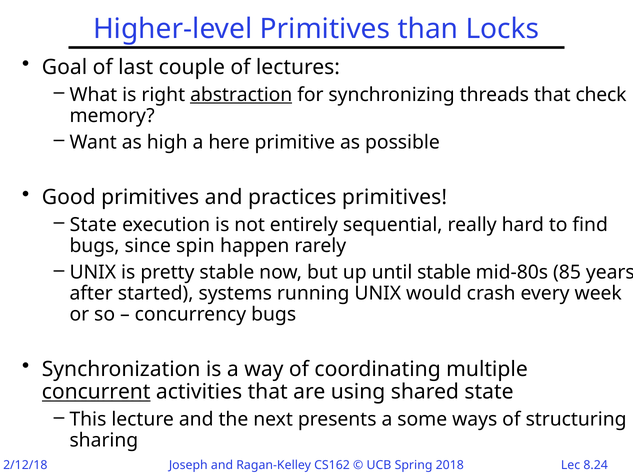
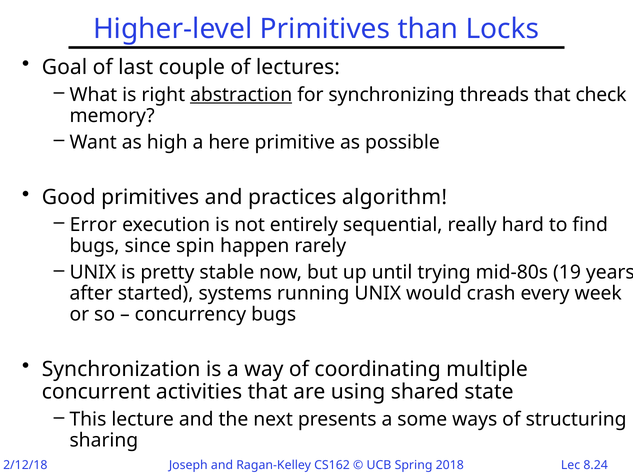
practices primitives: primitives -> algorithm (395, 197)
State: State -> Error (93, 225)
until stable: stable -> trying (444, 272)
85: 85 -> 19 (567, 272)
concurrent underline: present -> none (96, 392)
